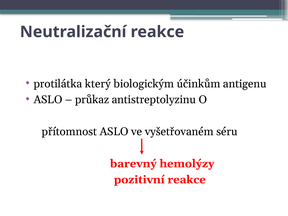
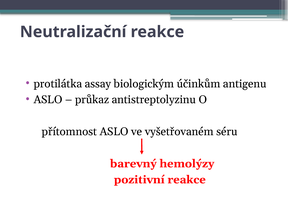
který: který -> assay (98, 84)
